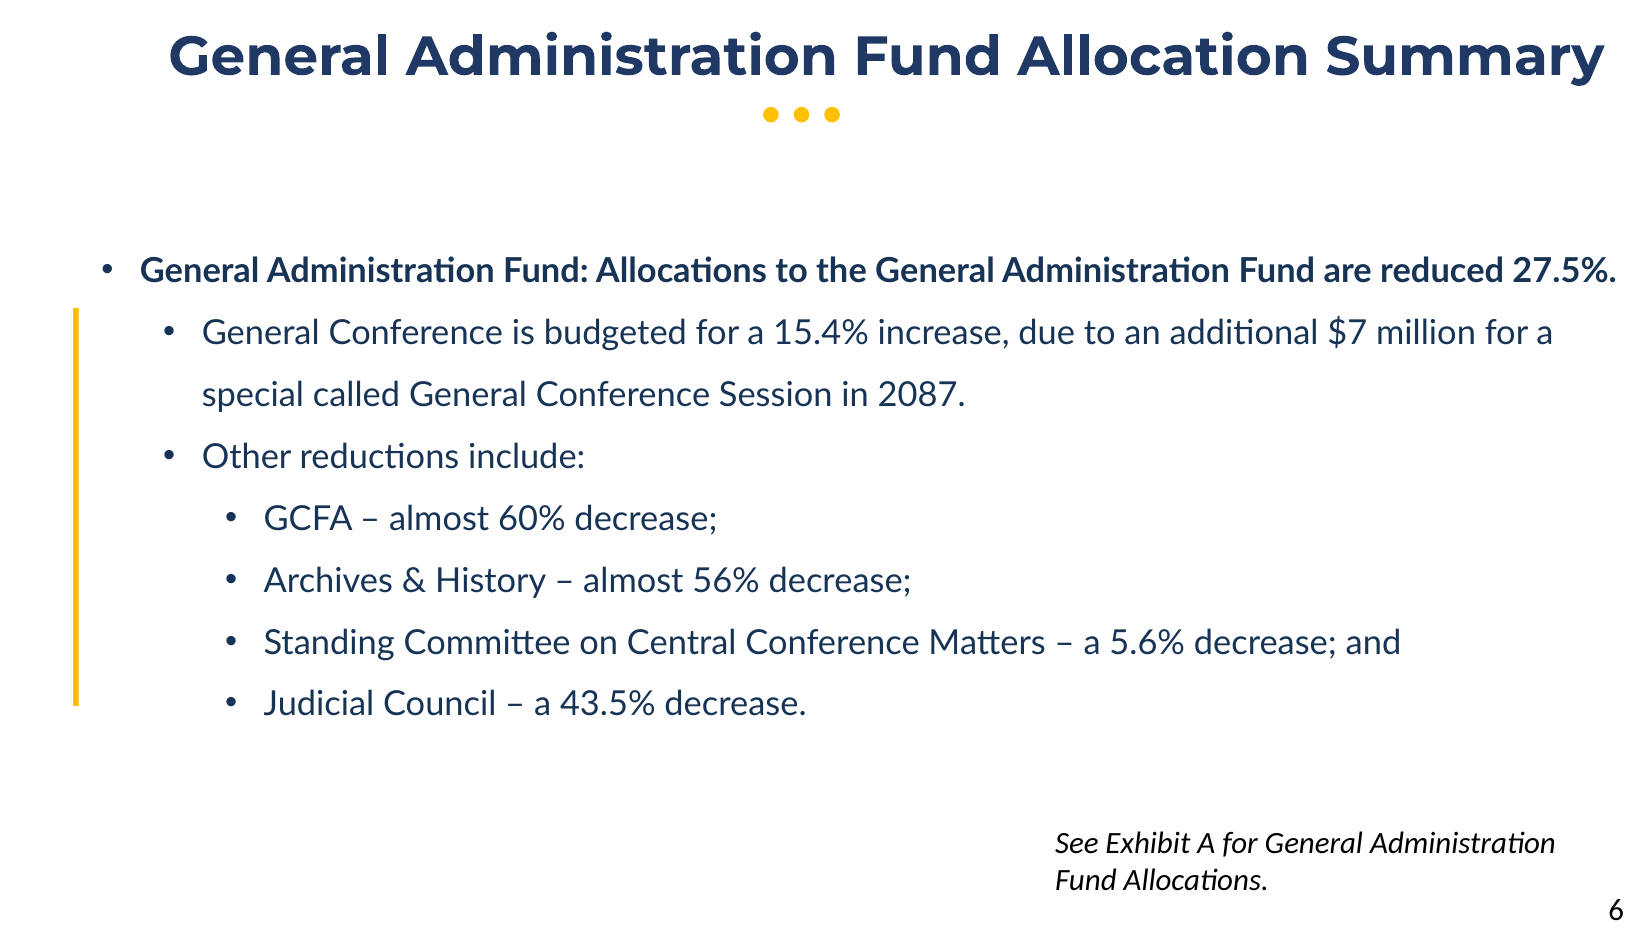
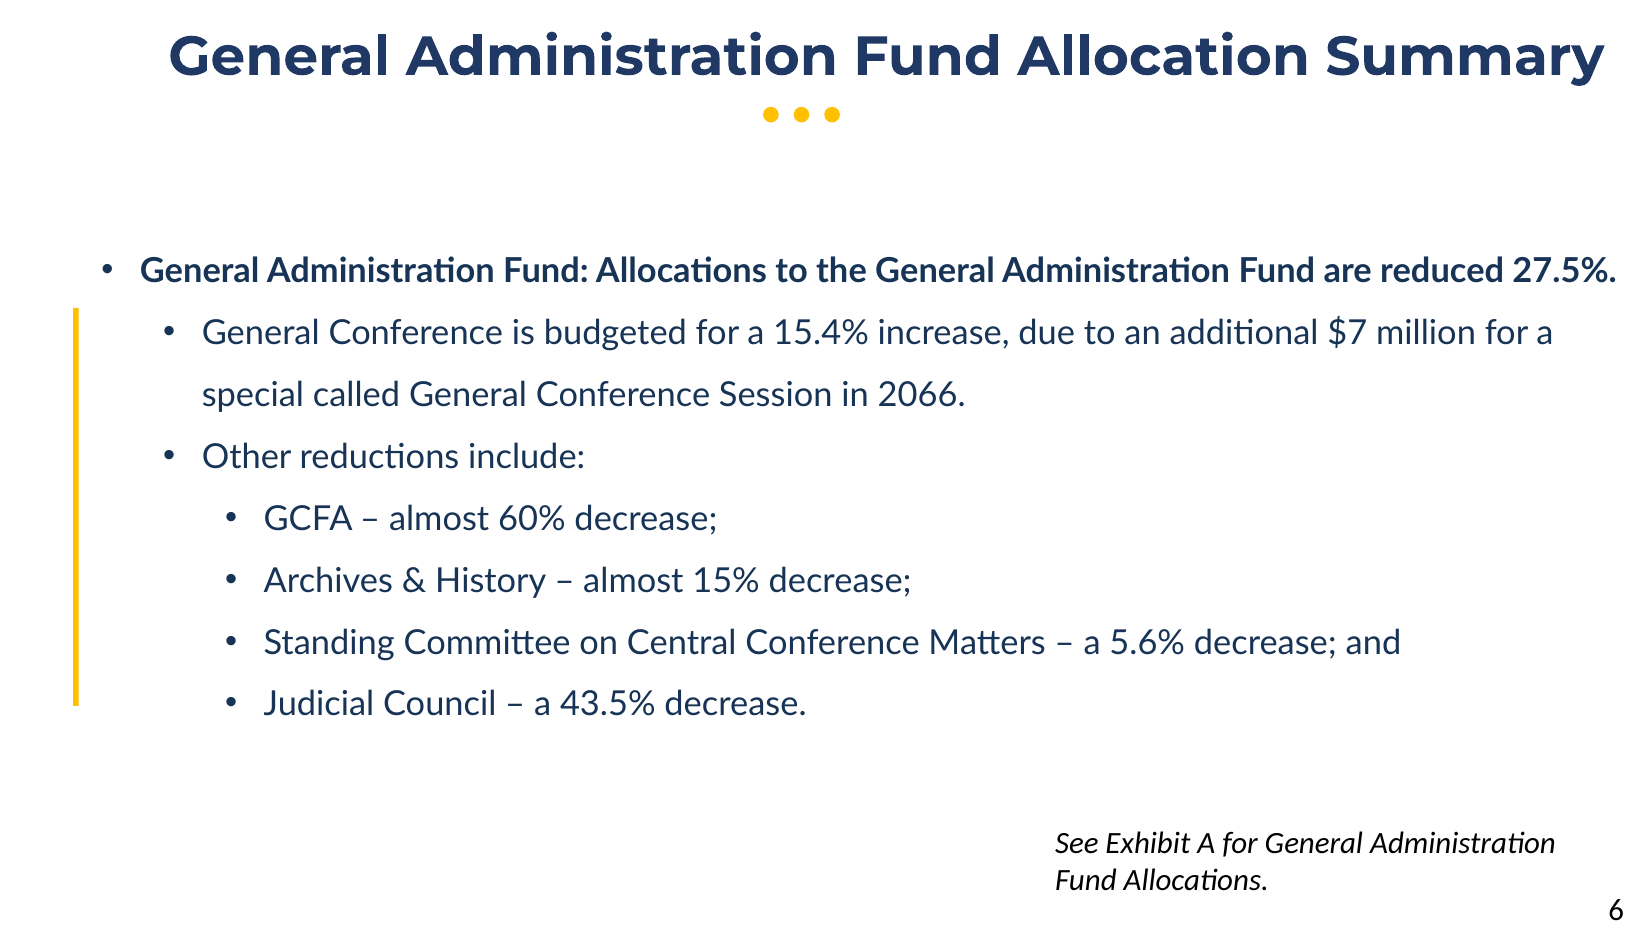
2087: 2087 -> 2066 (922, 395)
56%: 56% -> 15% (726, 581)
